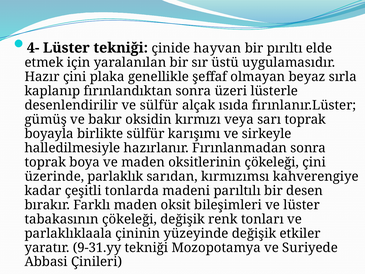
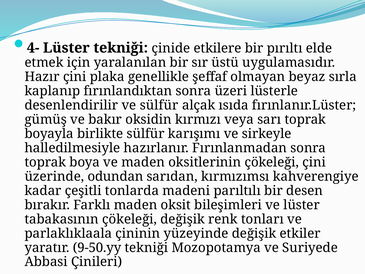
hayvan: hayvan -> etkilere (218, 48)
parlaklık: parlaklık -> odundan (115, 176)
9-31.yy: 9-31.yy -> 9-50.yy (97, 247)
